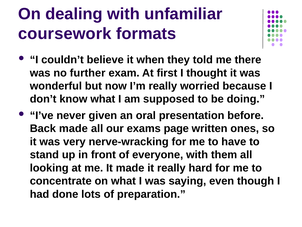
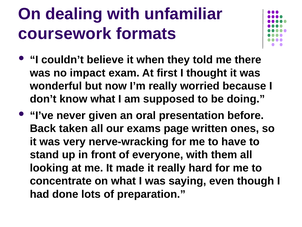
further: further -> impact (88, 73)
Back made: made -> taken (73, 128)
